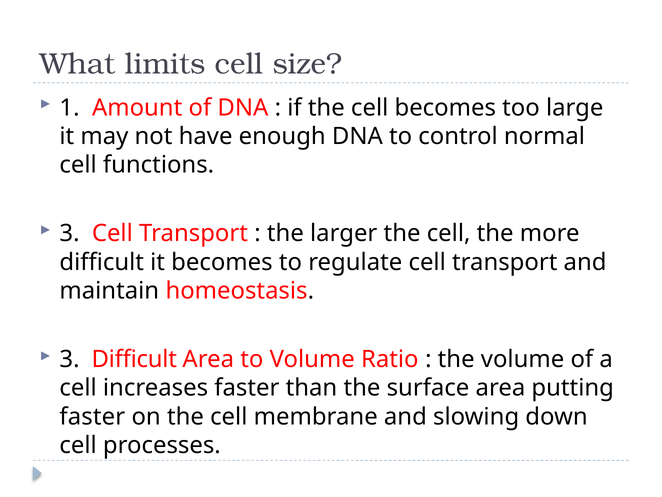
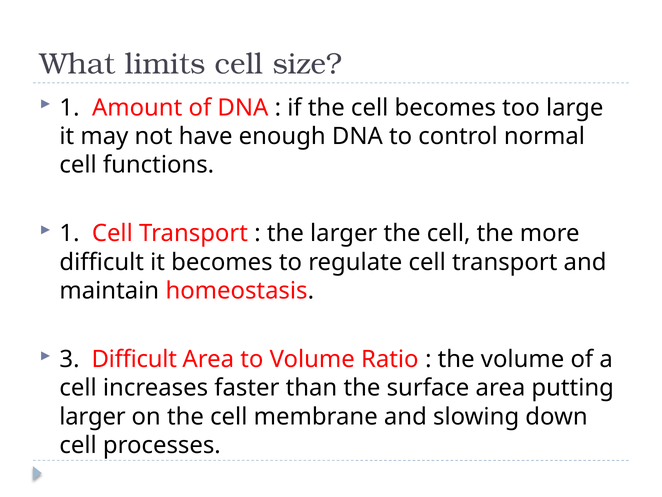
3: 3 -> 1 (70, 233)
faster: faster -> larger (92, 416)
